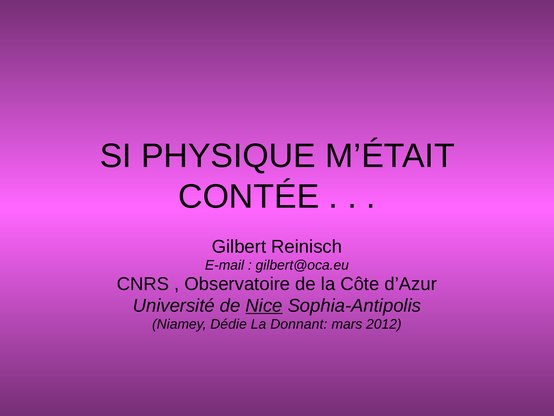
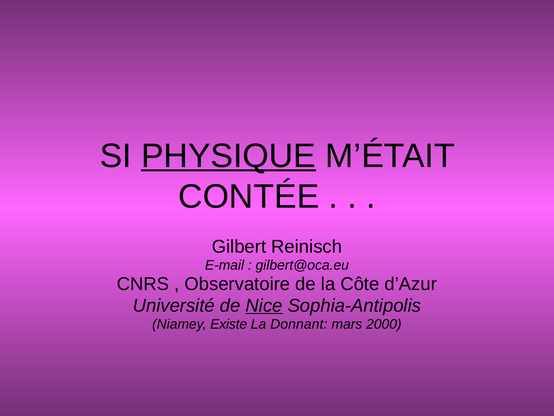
PHYSIQUE underline: none -> present (228, 156)
Dédie: Dédie -> Existe (229, 324)
2012: 2012 -> 2000 (384, 324)
